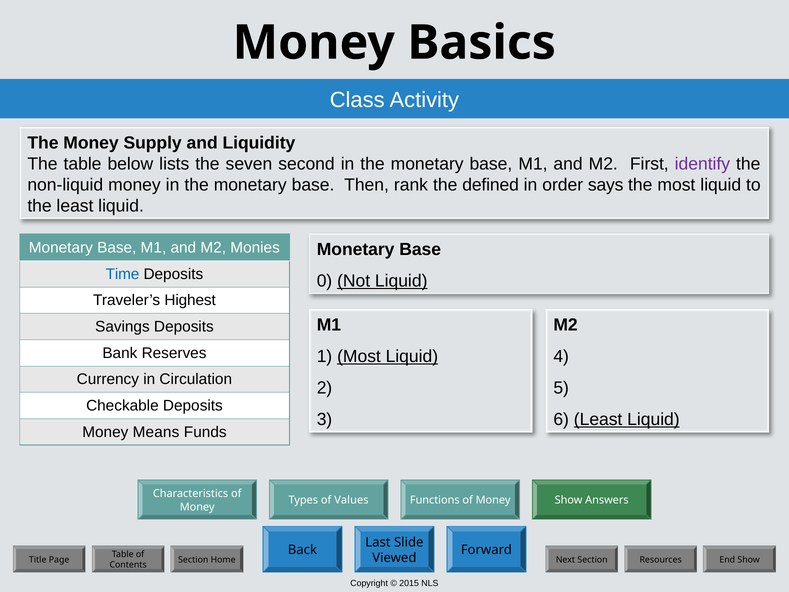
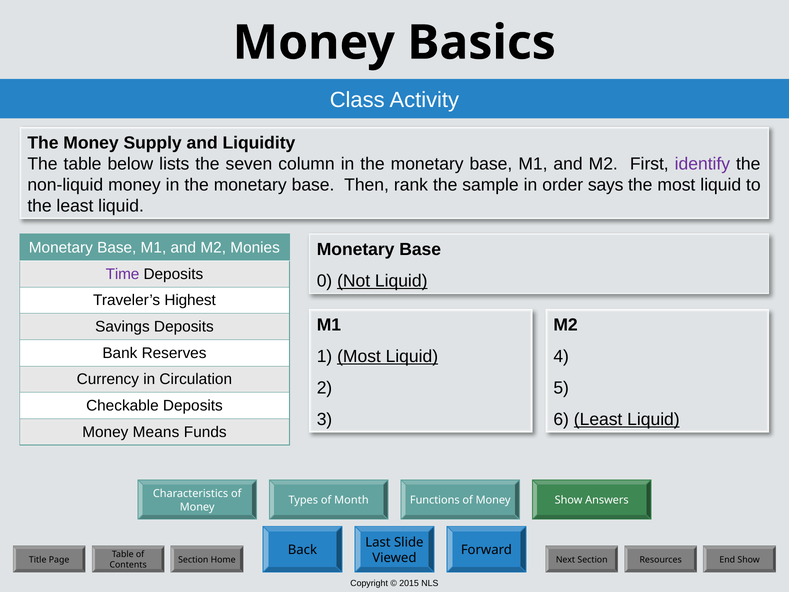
second: second -> column (306, 164)
defined: defined -> sample (491, 185)
Time colour: blue -> purple (122, 274)
Values: Values -> Month (351, 500)
